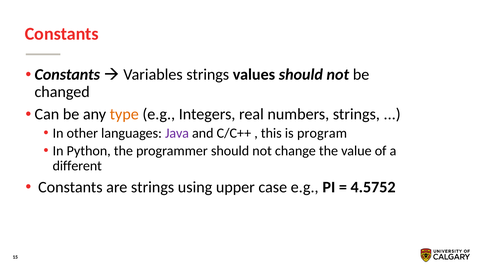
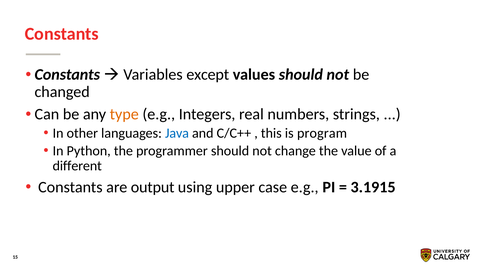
Variables strings: strings -> except (208, 75)
Java colour: purple -> blue (177, 133)
are strings: strings -> output (153, 187)
4.5752: 4.5752 -> 3.1915 (373, 187)
